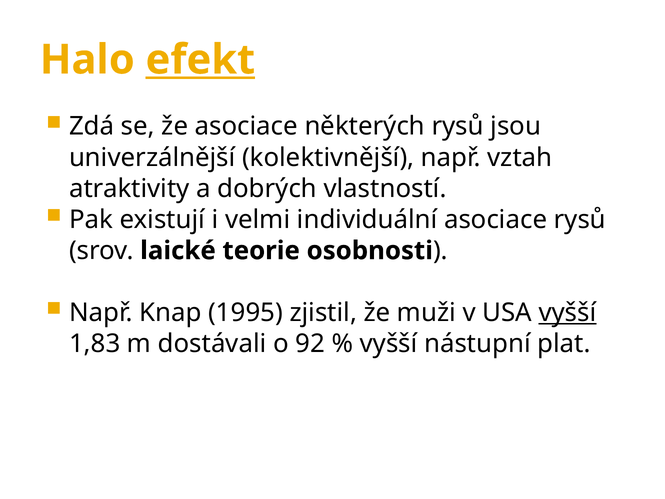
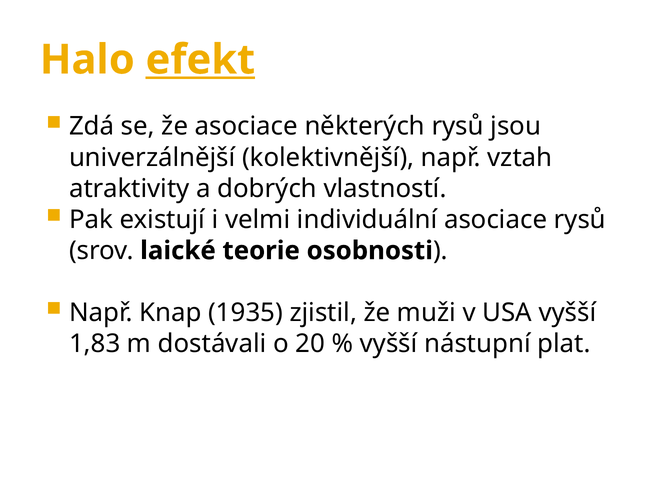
1995: 1995 -> 1935 (246, 313)
vyšší underline: present -> none (568, 313)
92: 92 -> 20 (310, 344)
